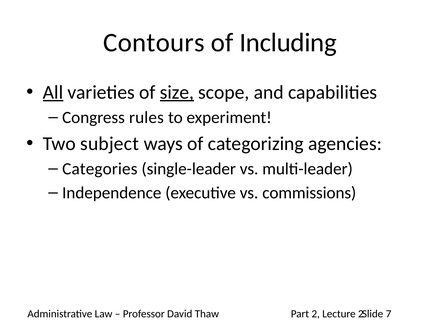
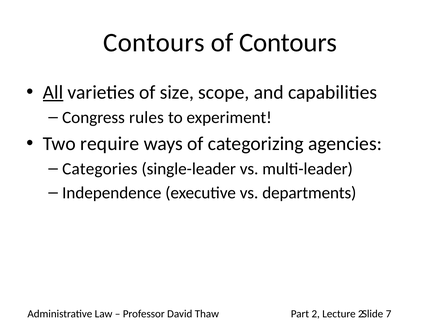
of Including: Including -> Contours (288, 43)
size underline: present -> none (177, 92)
subject: subject -> require (110, 144)
commissions: commissions -> departments (309, 193)
